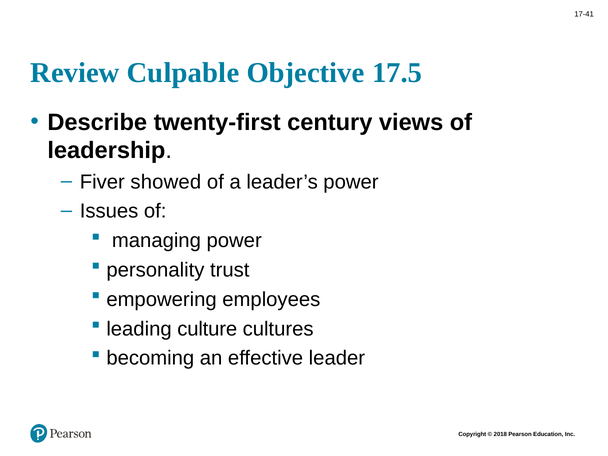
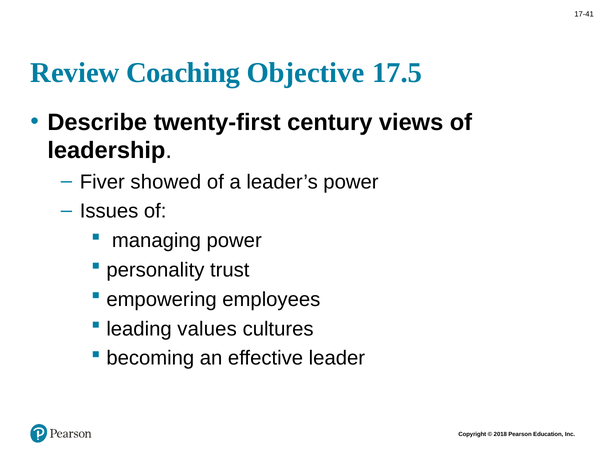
Culpable: Culpable -> Coaching (183, 73)
culture: culture -> values (207, 329)
